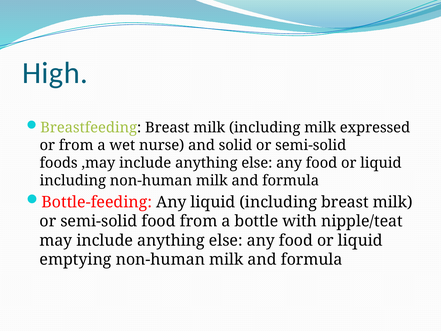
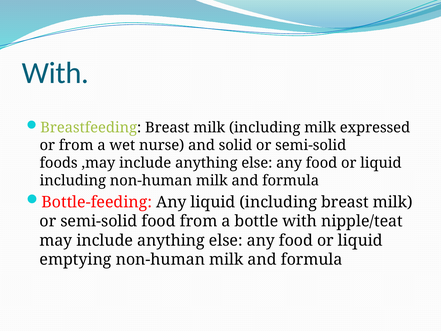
High: High -> With (55, 73)
